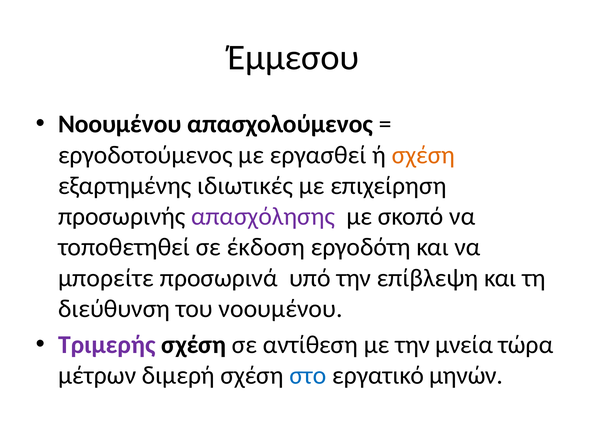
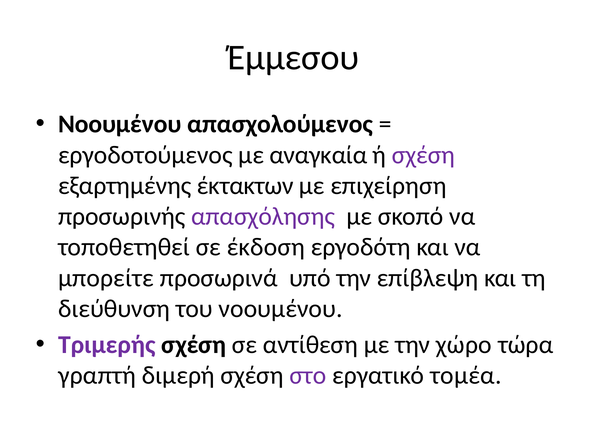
εργασθεί: εργασθεί -> αναγκαία (318, 155)
σχέση colour: orange -> purple (423, 155)
ιδιωτικές: ιδιωτικές -> έκτακτων (245, 186)
μνεία: μνεία -> χώρο (464, 345)
μέτρων: μέτρων -> γραπτή (97, 376)
στο colour: blue -> purple (308, 376)
μηνών: μηνών -> τομέα (466, 376)
